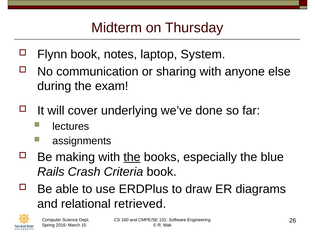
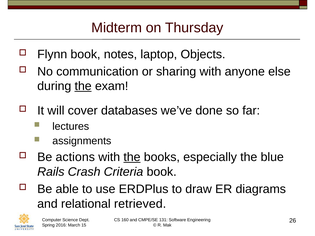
System: System -> Objects (203, 54)
the underline: none -> present (83, 86)
underlying: underlying -> databases (129, 111)
making: making -> actions (75, 157)
